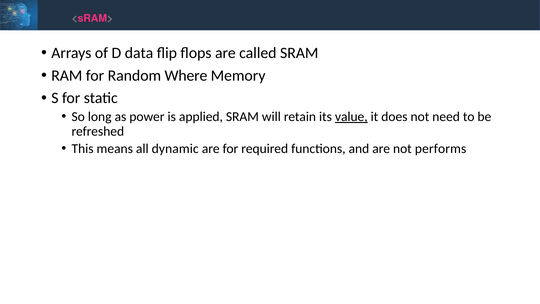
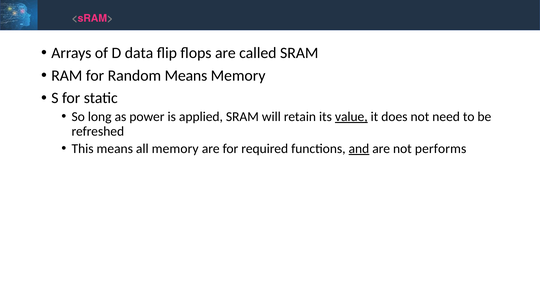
Random Where: Where -> Means (186, 75)
all dynamic: dynamic -> memory (175, 149)
and underline: none -> present (359, 149)
